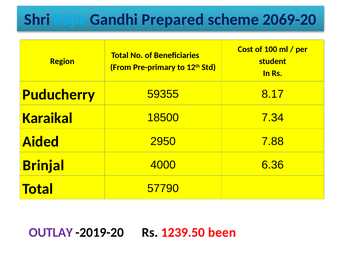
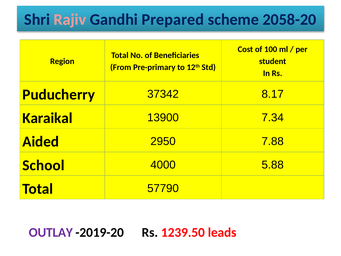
Rajiv colour: light blue -> pink (70, 20)
2069-20: 2069-20 -> 2058-20 (289, 20)
59355: 59355 -> 37342 (163, 94)
18500: 18500 -> 13900 (163, 118)
Brinjal: Brinjal -> School (44, 165)
6.36: 6.36 -> 5.88 (273, 165)
been: been -> leads (222, 232)
